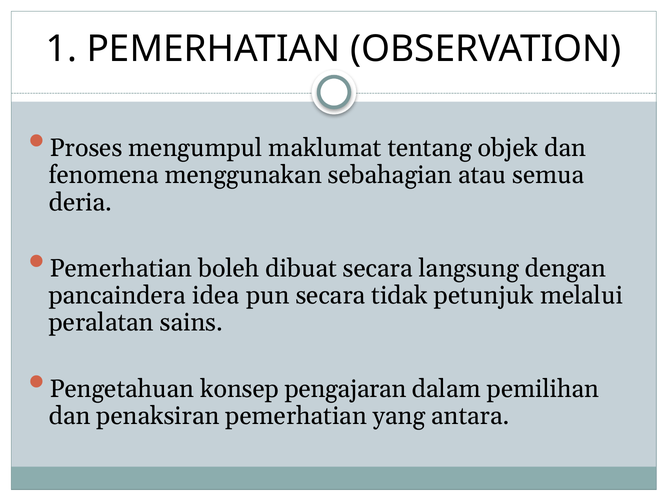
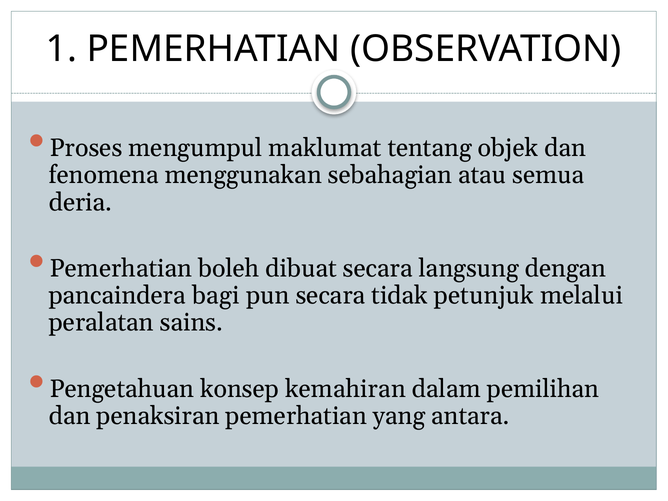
idea: idea -> bagi (216, 296)
pengajaran: pengajaran -> kemahiran (345, 389)
